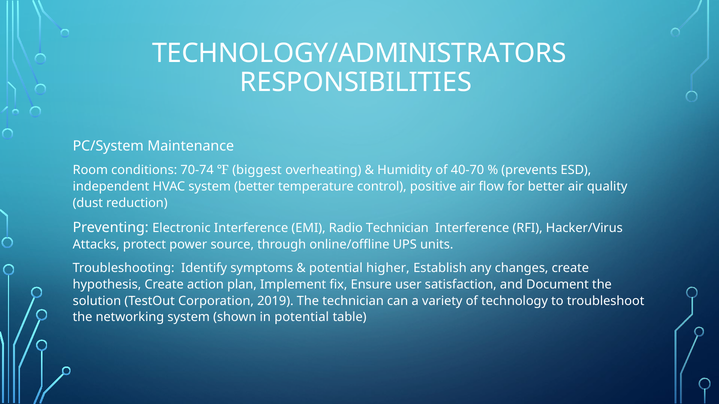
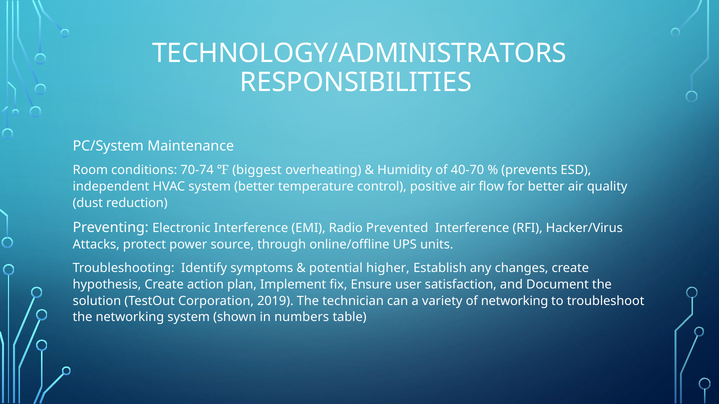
Radio Technician: Technician -> Prevented (397, 228)
of technology: technology -> networking (515, 301)
in potential: potential -> numbers (302, 318)
